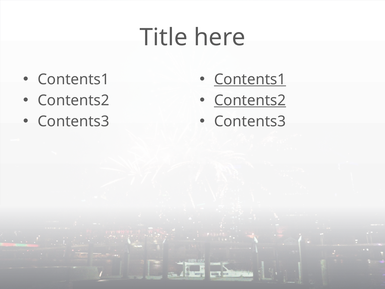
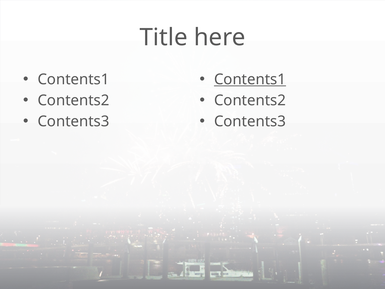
Contents2 underline: present -> none (250, 100)
